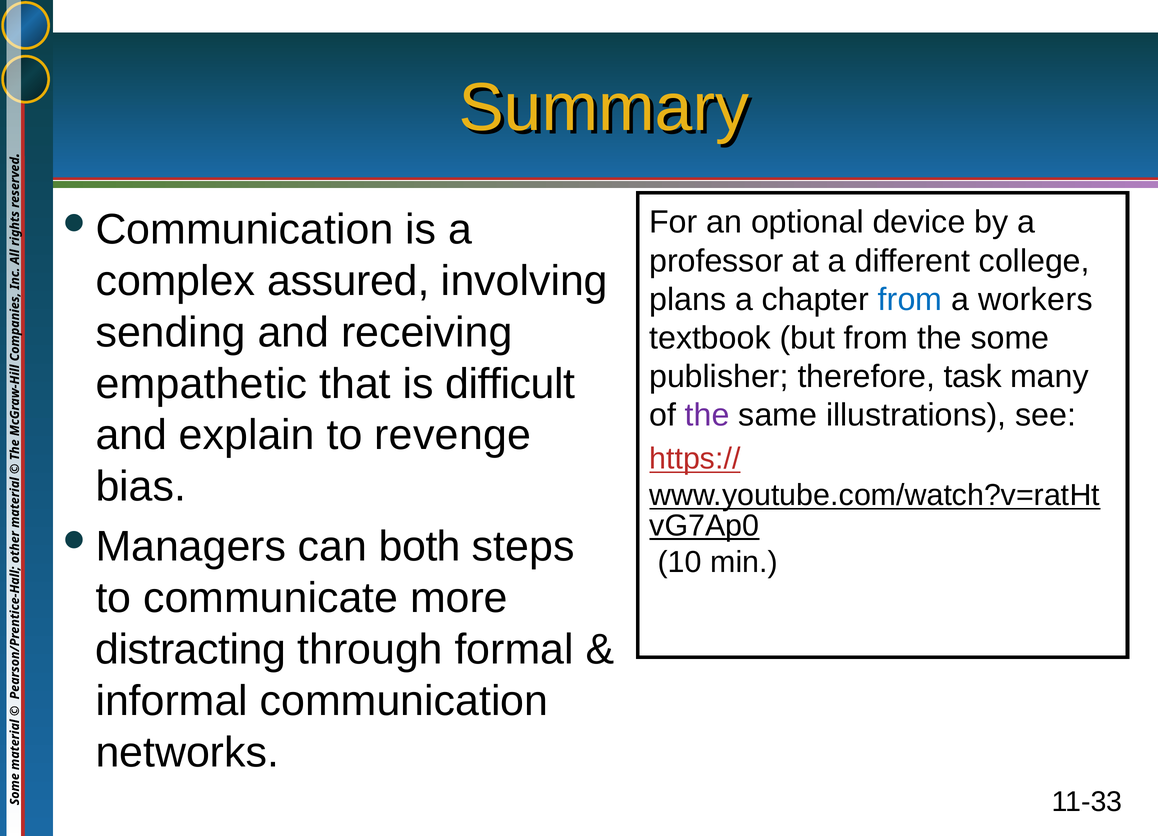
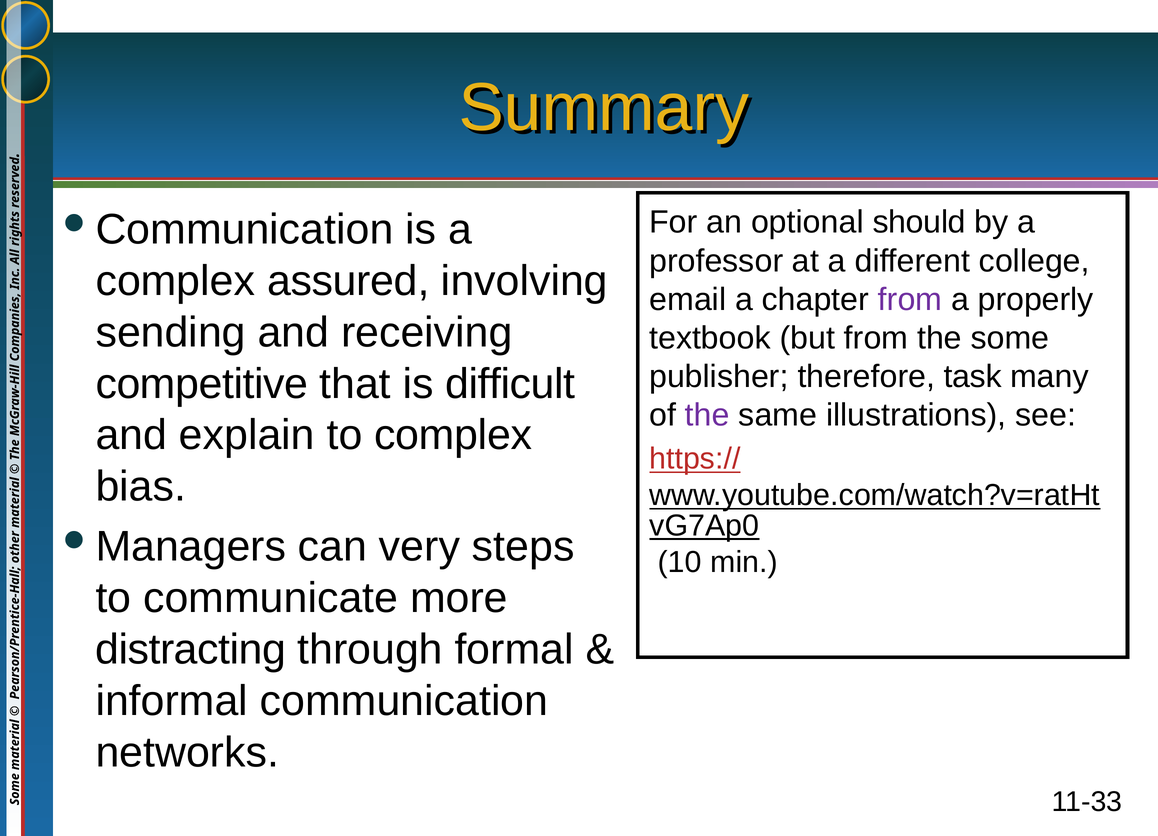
device: device -> should (919, 222)
plans: plans -> email (688, 300)
from colour: blue -> purple (910, 300)
workers: workers -> properly (1036, 300)
empathetic: empathetic -> competitive (202, 384)
to revenge: revenge -> complex (453, 436)
both: both -> very (420, 547)
